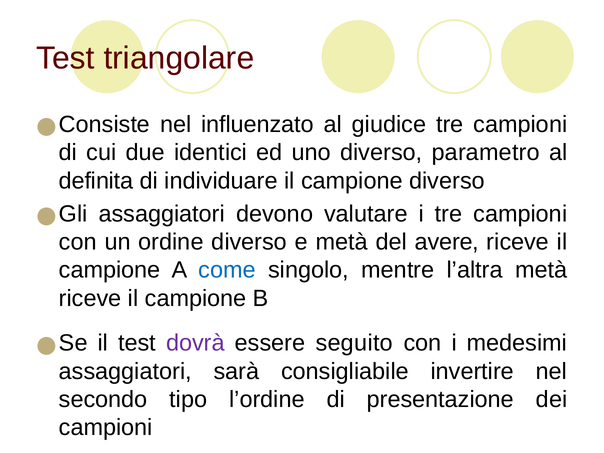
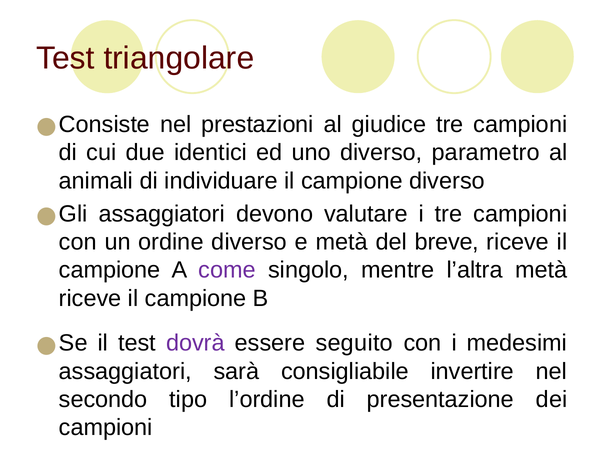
influenzato: influenzato -> prestazioni (258, 124)
definita: definita -> animali (96, 181)
avere: avere -> breve (447, 242)
come colour: blue -> purple (227, 270)
